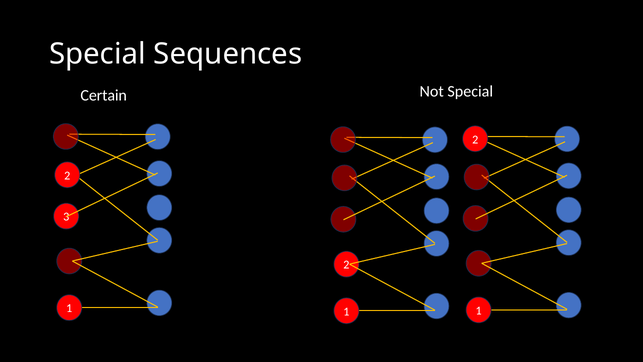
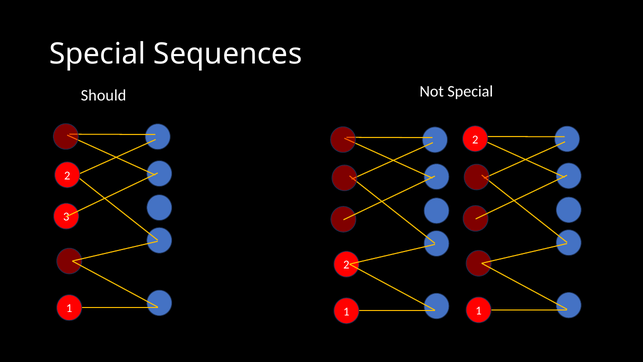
Certain: Certain -> Should (104, 95)
